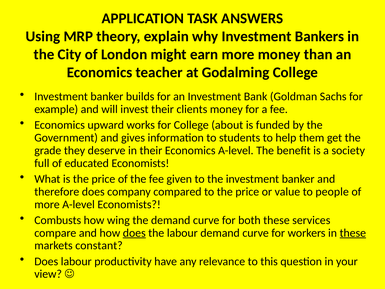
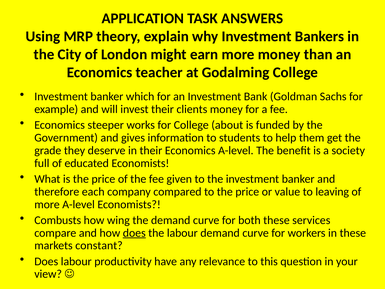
builds: builds -> which (140, 96)
upward: upward -> steeper (106, 125)
therefore does: does -> each (93, 191)
people: people -> leaving (332, 191)
these underline: present -> none (353, 233)
